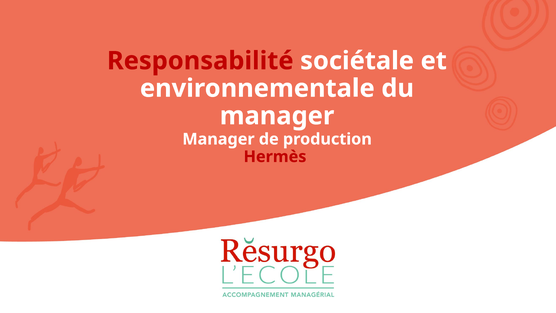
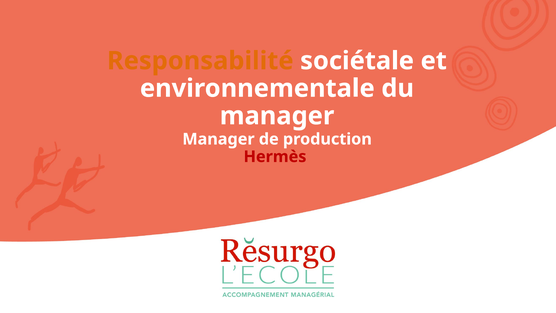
Responsabilité colour: red -> orange (200, 61)
